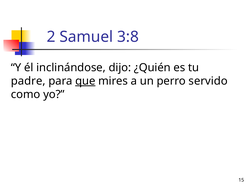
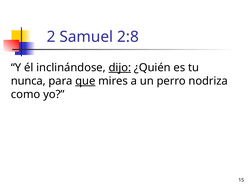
3:8: 3:8 -> 2:8 (128, 37)
dijo underline: none -> present (120, 68)
padre: padre -> nunca (28, 81)
servido: servido -> nodriza (208, 81)
